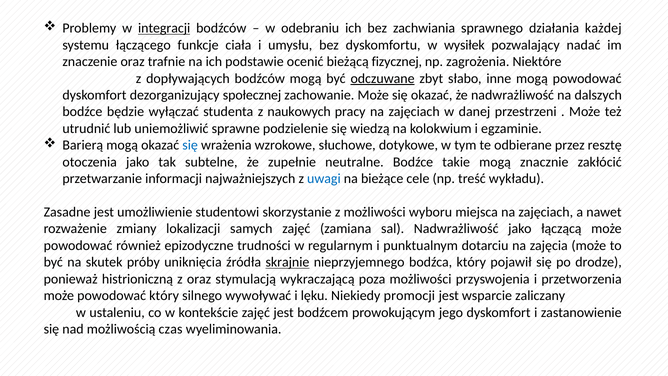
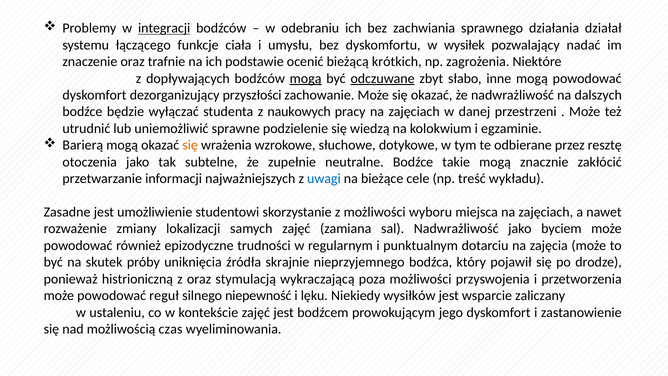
każdej: każdej -> działał (603, 28)
fizycznej: fizycznej -> krótkich (397, 62)
mogą underline: none -> present (306, 78)
społecznej: społecznej -> przyszłości (252, 95)
się colour: blue -> orange (190, 145)
łączącą: łączącą -> byciem (561, 229)
skrajnie underline: present -> none (287, 262)
powodować który: który -> reguł (164, 296)
wywoływać: wywoływać -> niepewność (258, 296)
promocji: promocji -> wysiłków (409, 296)
